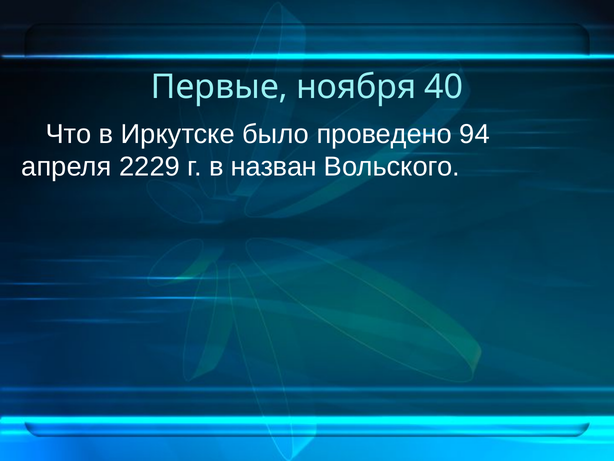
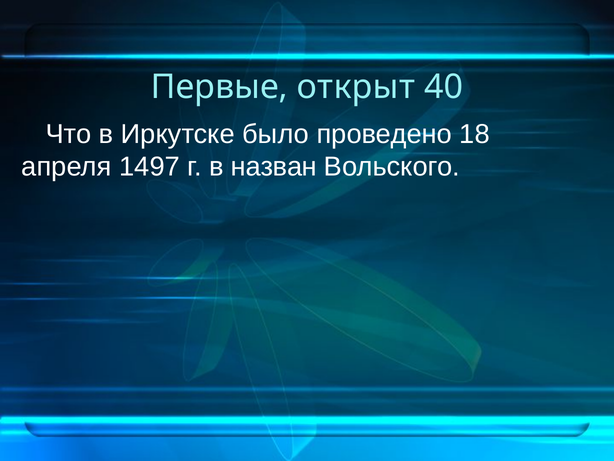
ноября: ноября -> открыт (356, 87)
94: 94 -> 18 (475, 134)
2229: 2229 -> 1497 (150, 167)
